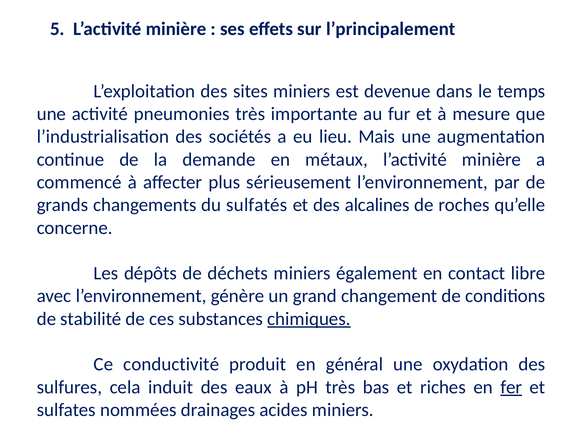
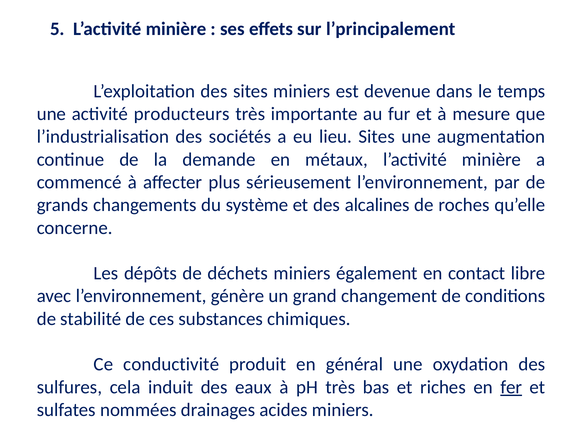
pneumonies: pneumonies -> producteurs (182, 114)
lieu Mais: Mais -> Sites (377, 137)
sulfatés: sulfatés -> système (257, 205)
chimiques underline: present -> none (309, 319)
